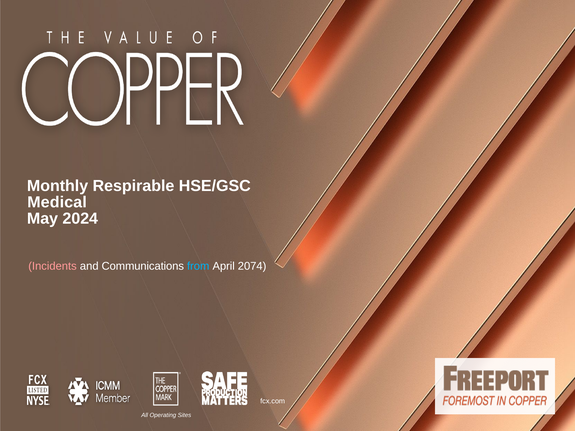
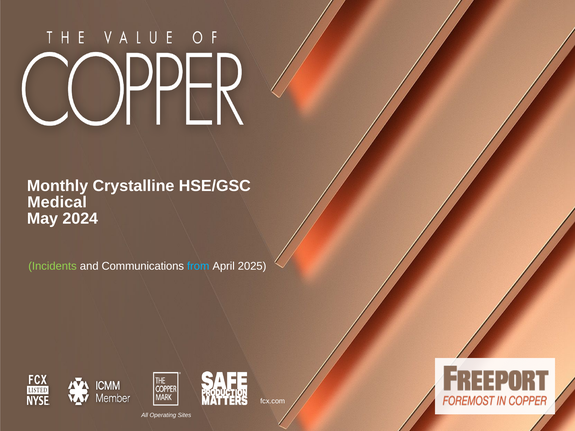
Respirable: Respirable -> Crystalline (133, 186)
Incidents colour: pink -> light green (53, 266)
2074: 2074 -> 2025 (252, 266)
